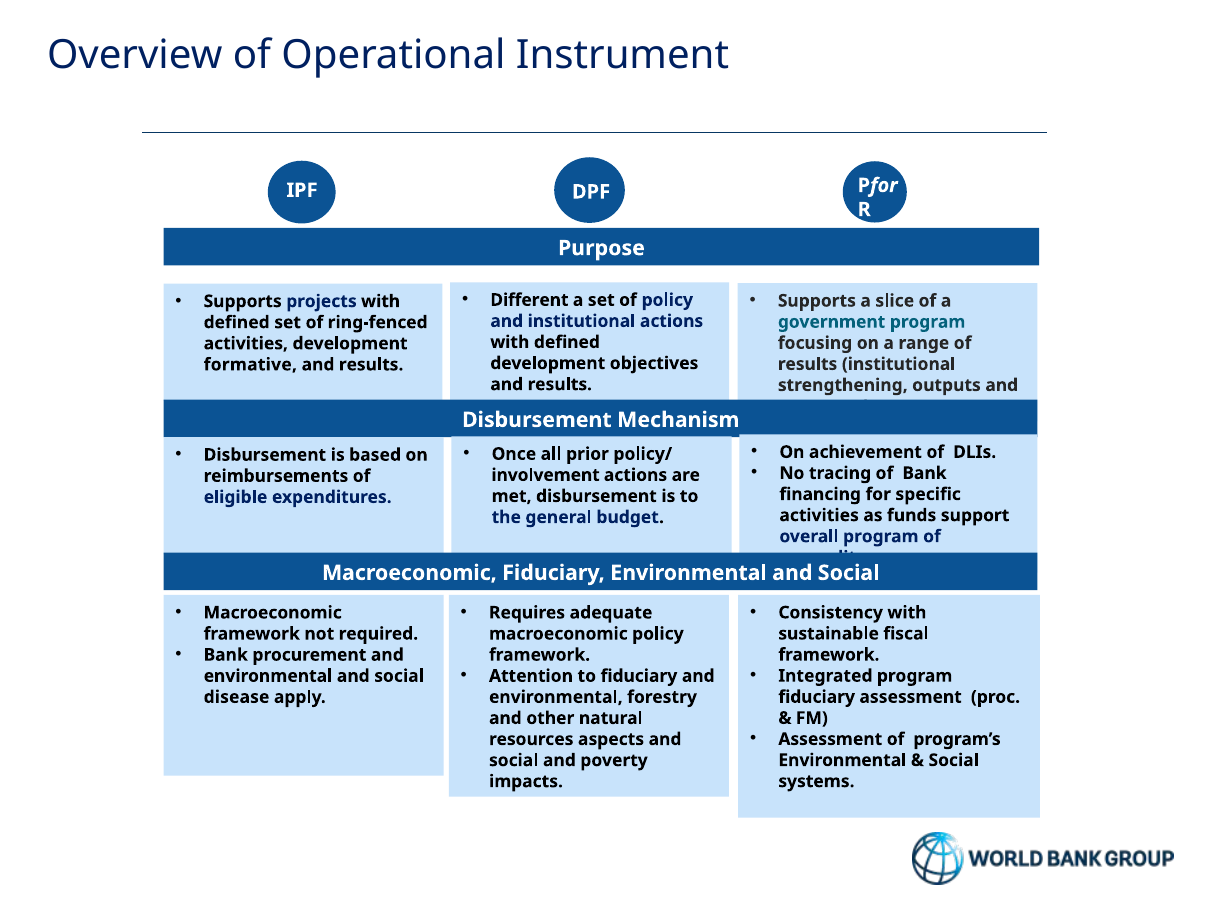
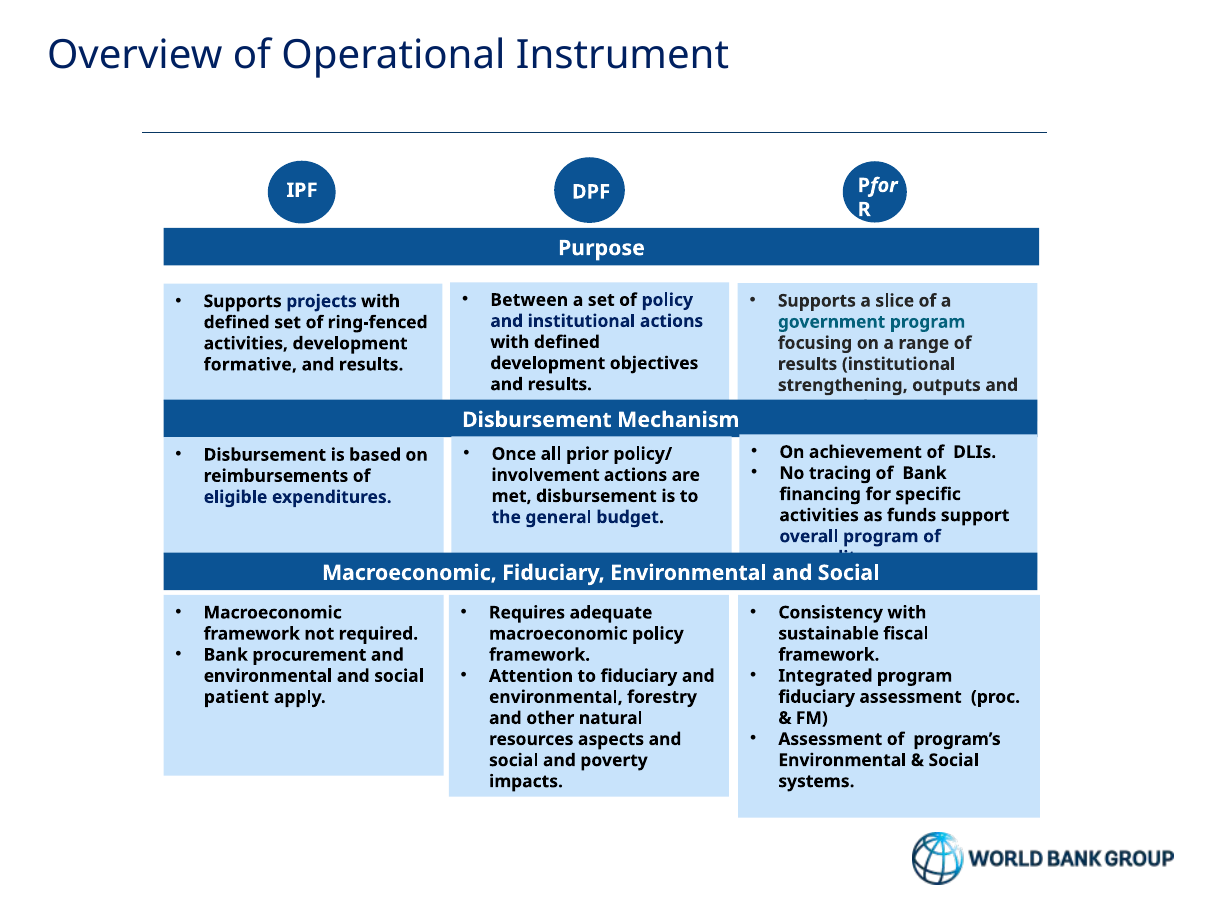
Different: Different -> Between (529, 300)
disease: disease -> patient (236, 697)
